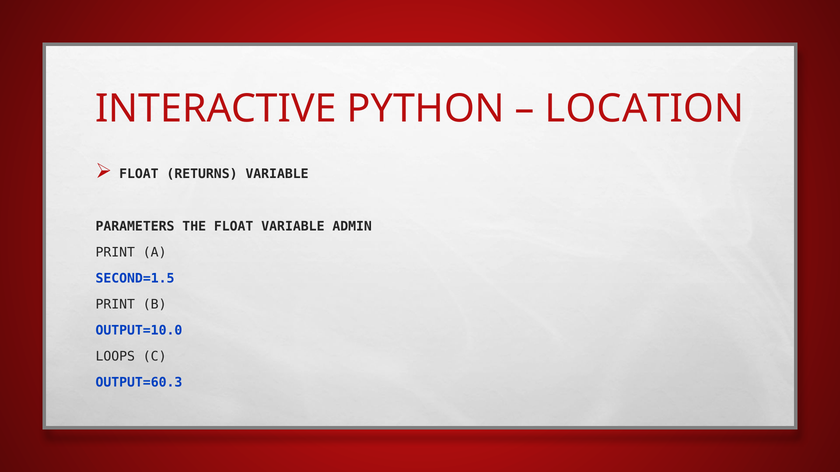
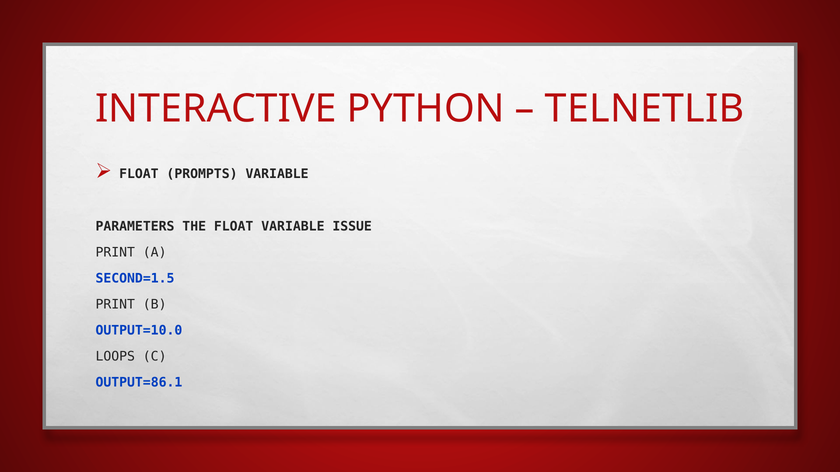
LOCATION: LOCATION -> TELNETLIB (645, 109)
RETURNS: RETURNS -> PROMPTS (202, 174)
ADMIN: ADMIN -> ISSUE (352, 226)
OUTPUT=60.3: OUTPUT=60.3 -> OUTPUT=86.1 (139, 383)
